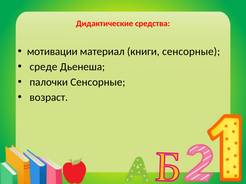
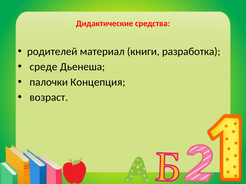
мотивации: мотивации -> родителей (52, 52)
книги сенсорные: сенсорные -> разработка (191, 52)
палочки Сенсорные: Сенсорные -> Концепция (98, 82)
